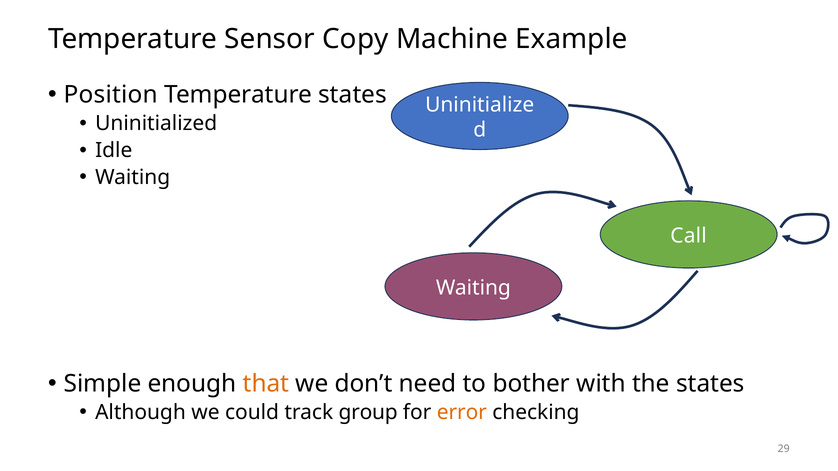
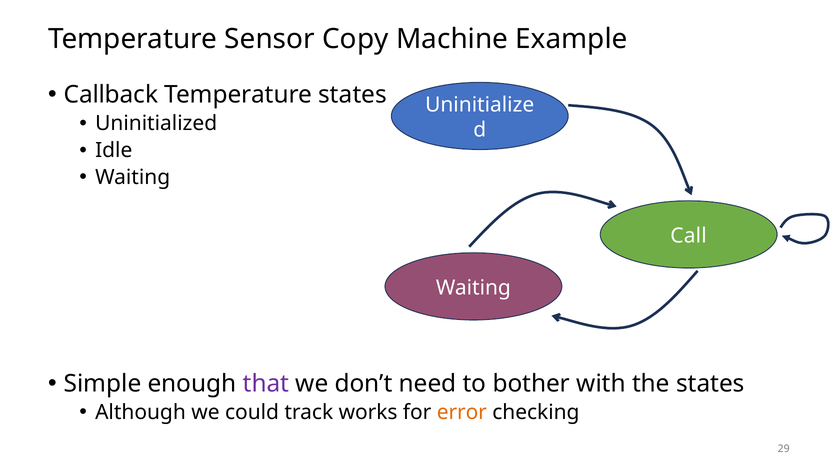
Position: Position -> Callback (111, 95)
that colour: orange -> purple (266, 384)
group: group -> works (368, 413)
